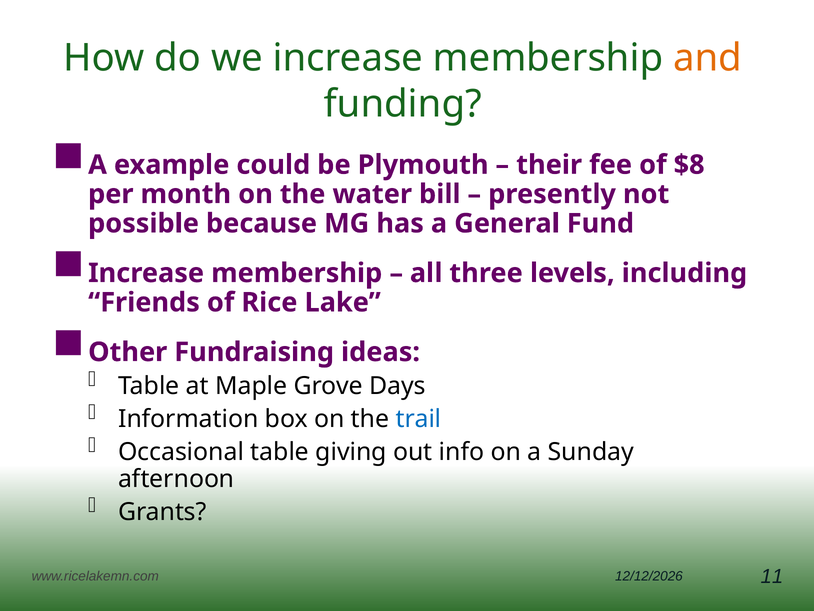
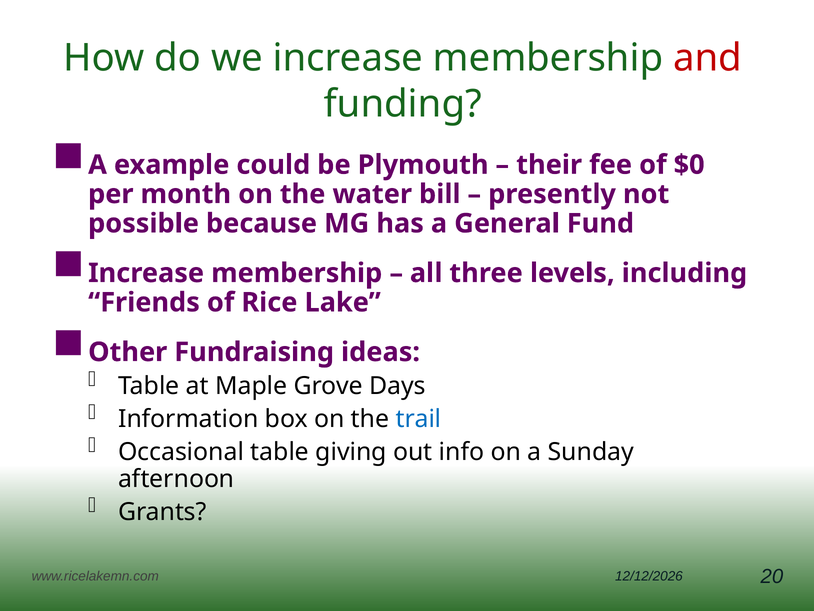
and colour: orange -> red (708, 58)
$8: $8 -> $0 (689, 165)
11: 11 -> 20 (772, 576)
